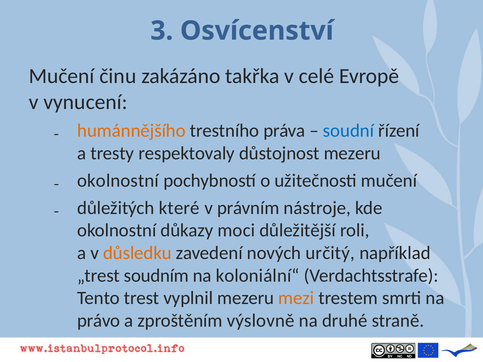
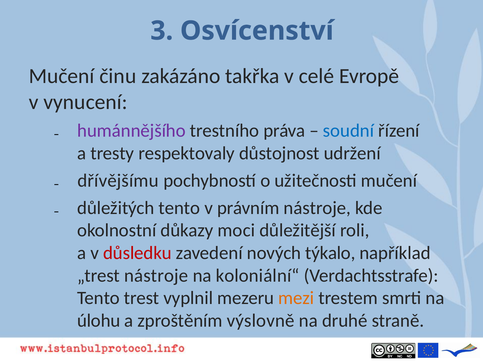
humánnějšího colour: orange -> purple (131, 131)
důstojnost mezeru: mezeru -> udržení (352, 153)
okolnostní: okolnostní -> dřívějšímu (118, 181)
důležitých které: které -> tento (179, 208)
důsledku colour: orange -> red (137, 253)
určitý: určitý -> týkalo (330, 253)
„trest soudním: soudním -> nástroje (156, 276)
právo: právo -> úlohu (99, 321)
